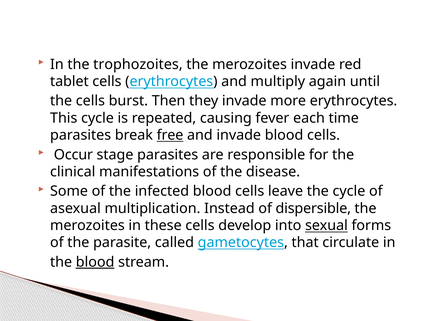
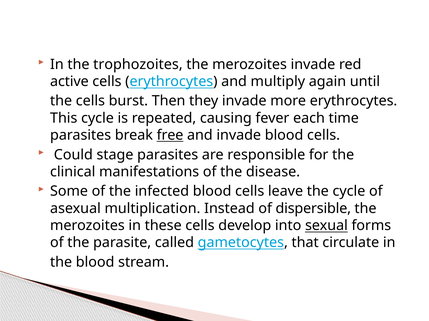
tablet: tablet -> active (69, 82)
Occur: Occur -> Could (73, 155)
blood underline: present -> none (95, 263)
